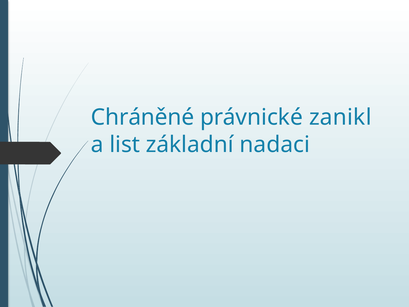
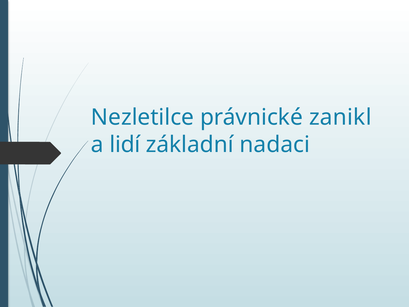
Chráněné: Chráněné -> Nezletilce (143, 117)
list: list -> lidí (125, 144)
